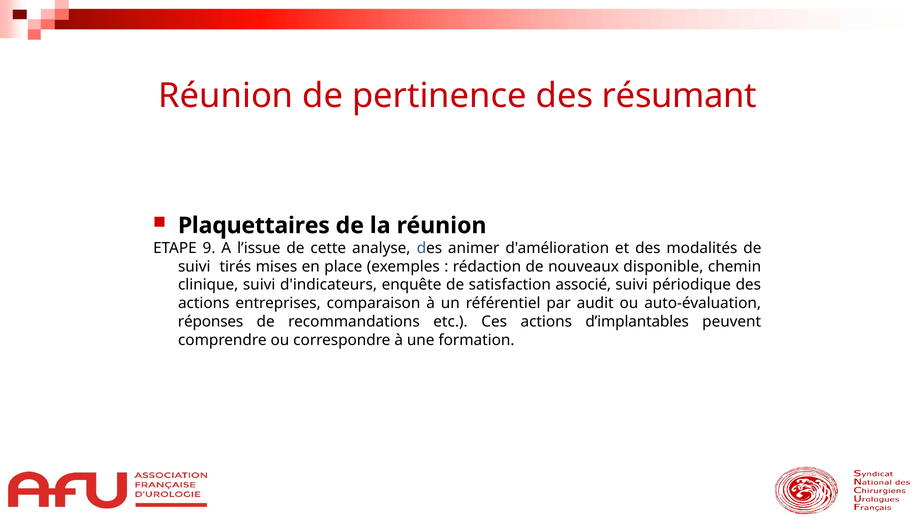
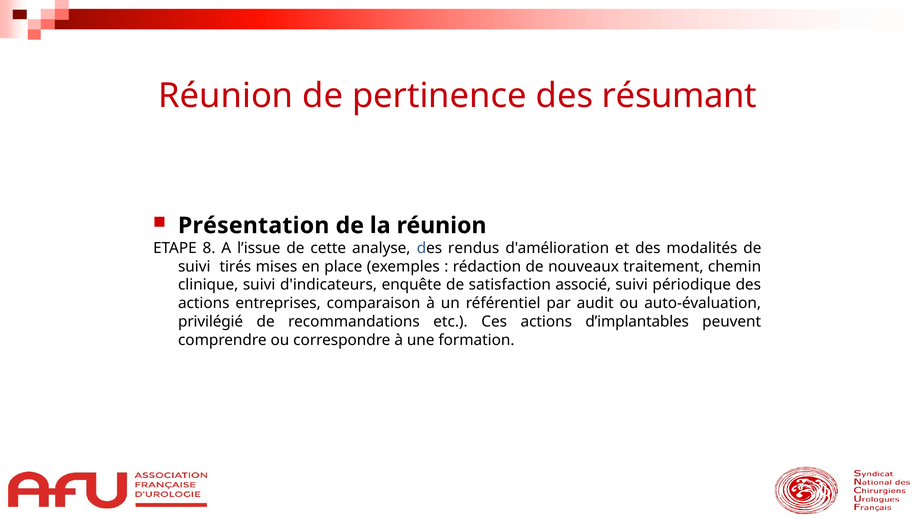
Plaquettaires: Plaquettaires -> Présentation (254, 226)
9: 9 -> 8 (209, 248)
animer: animer -> rendus (474, 248)
disponible: disponible -> traitement (663, 267)
réponses: réponses -> privilégié (211, 322)
